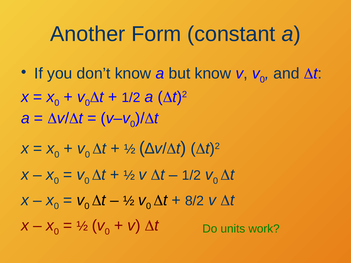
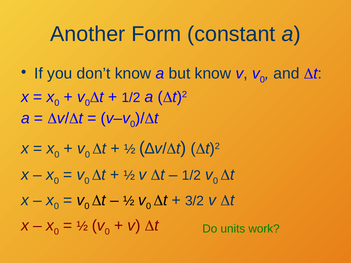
8/2: 8/2 -> 3/2 (195, 201)
